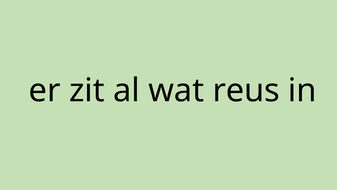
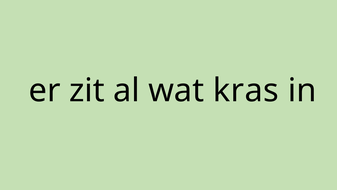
reus: reus -> kras (246, 90)
